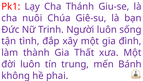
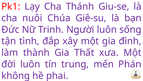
Bánh: Bánh -> Phán (130, 64)
